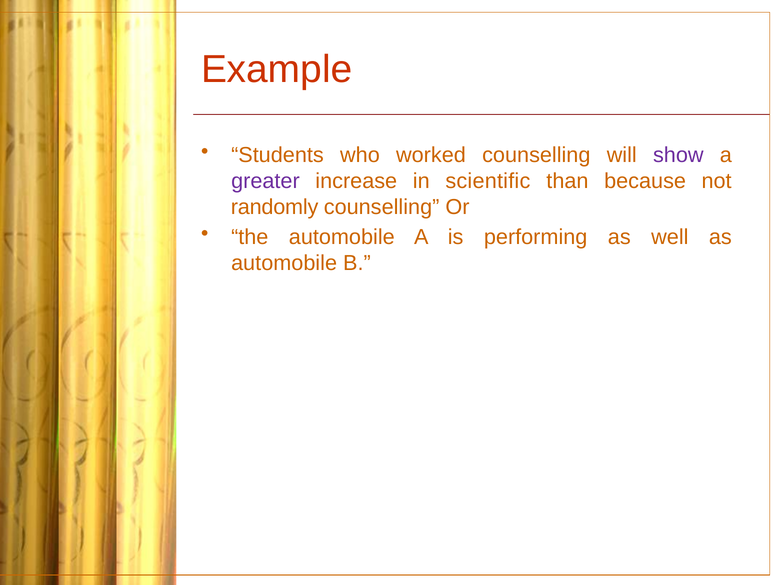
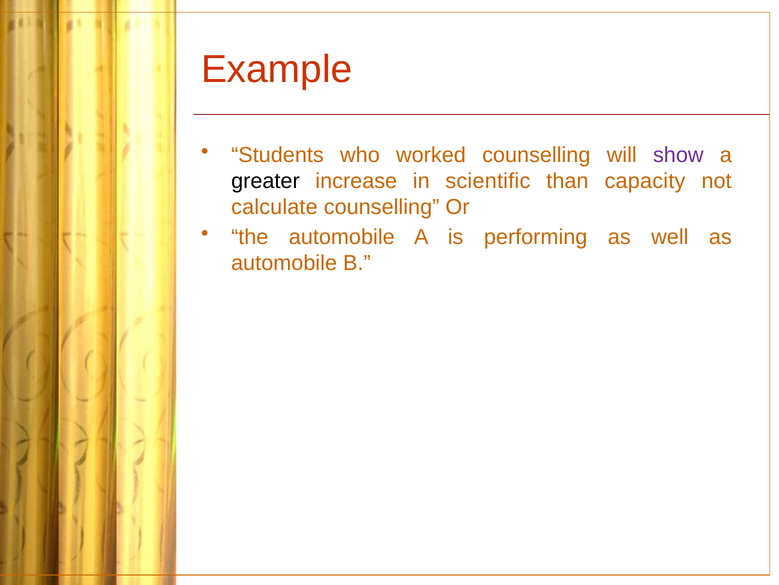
greater colour: purple -> black (265, 181)
because: because -> capacity (645, 181)
randomly: randomly -> calculate (274, 207)
